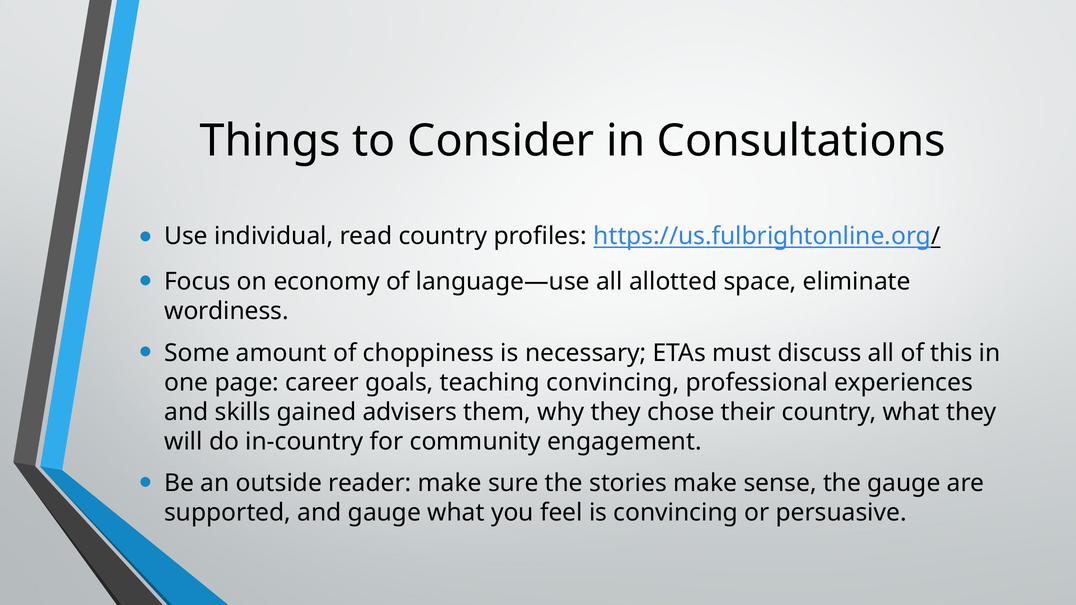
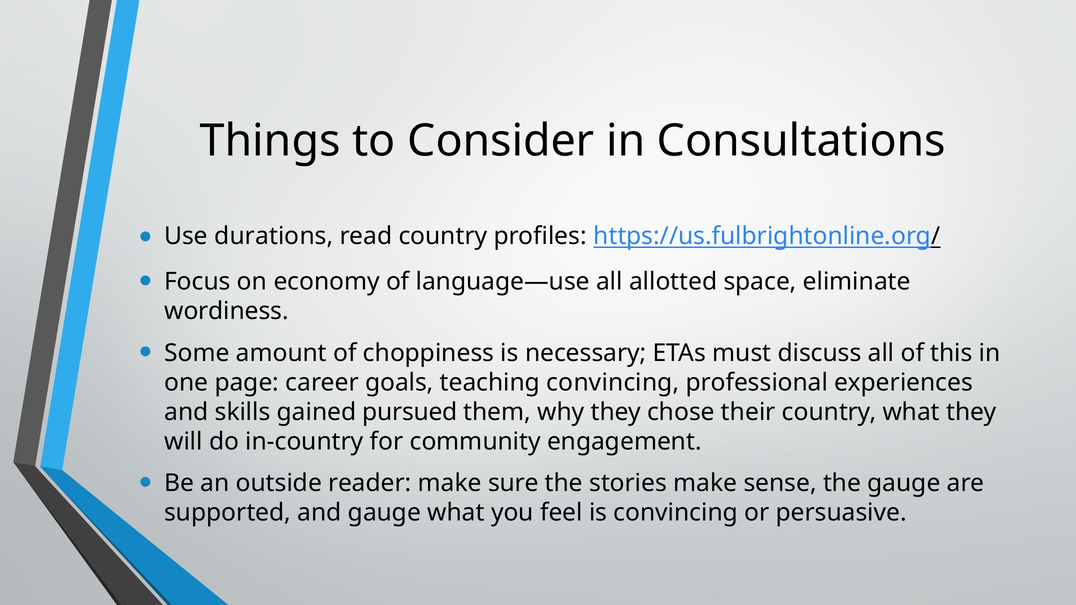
individual: individual -> durations (274, 236)
advisers: advisers -> pursued (410, 412)
